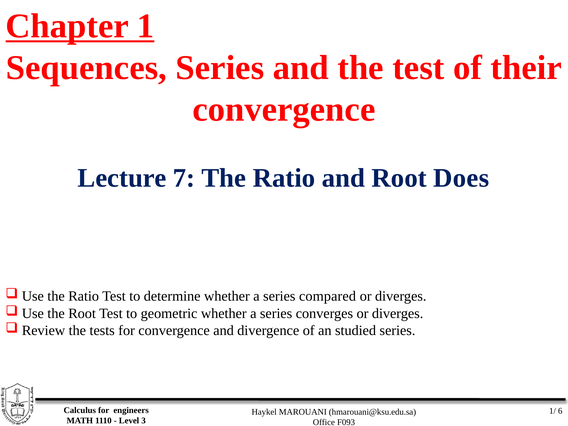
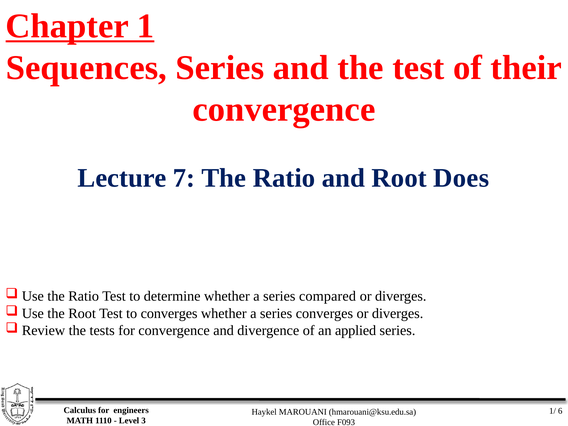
to geometric: geometric -> converges (169, 313)
studied: studied -> applied (356, 330)
